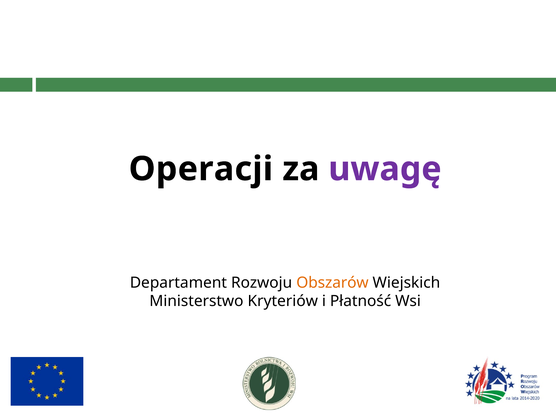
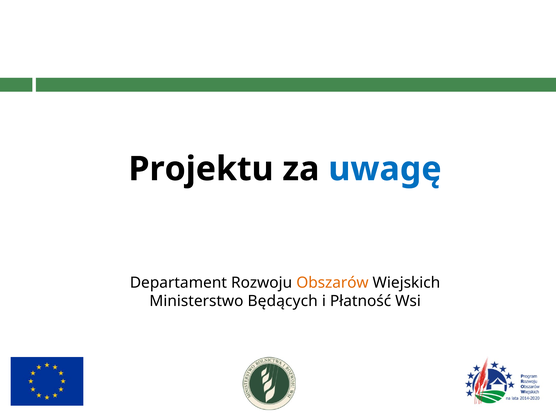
Operacji: Operacji -> Projektu (201, 169)
uwagę colour: purple -> blue (385, 169)
Kryteriów: Kryteriów -> Będących (283, 301)
